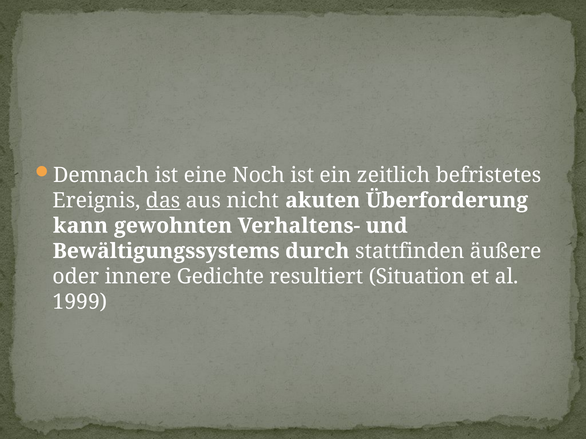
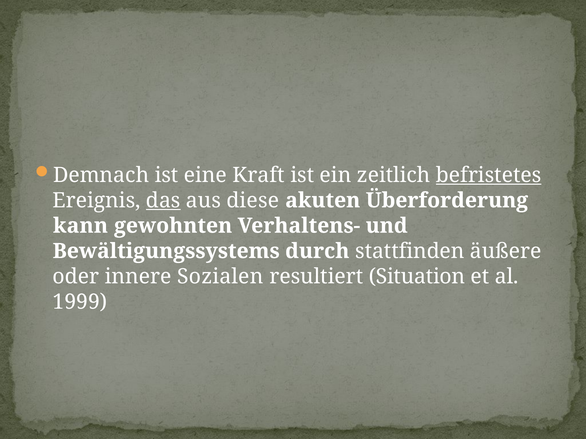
Noch: Noch -> Kraft (259, 175)
befristetes underline: none -> present (489, 175)
nicht: nicht -> diese (253, 201)
Gedichte: Gedichte -> Sozialen (220, 277)
